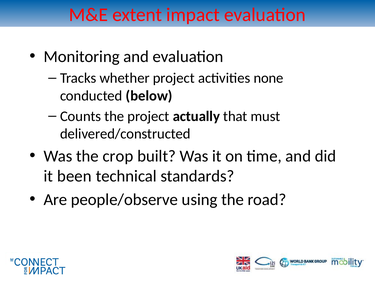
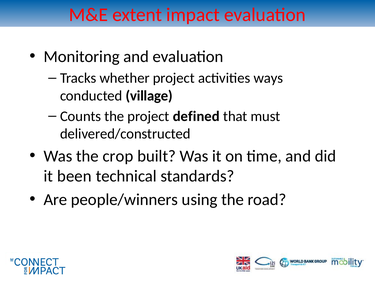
none: none -> ways (268, 78)
below: below -> village (149, 95)
actually: actually -> defined (196, 116)
people/observe: people/observe -> people/winners (124, 199)
